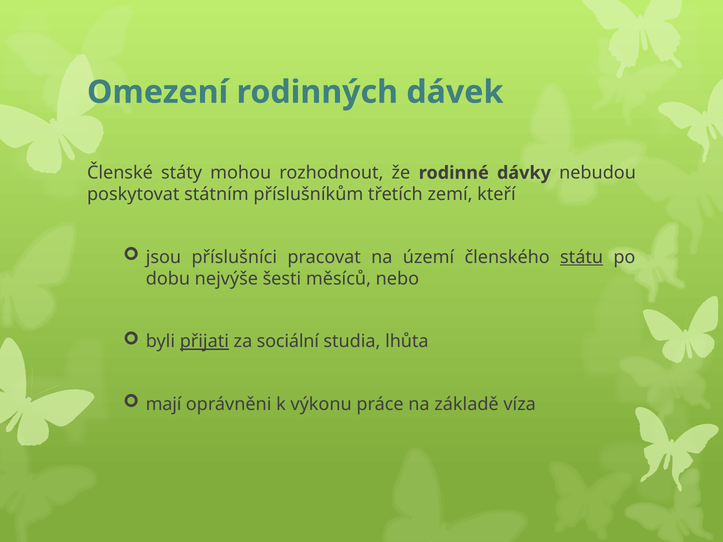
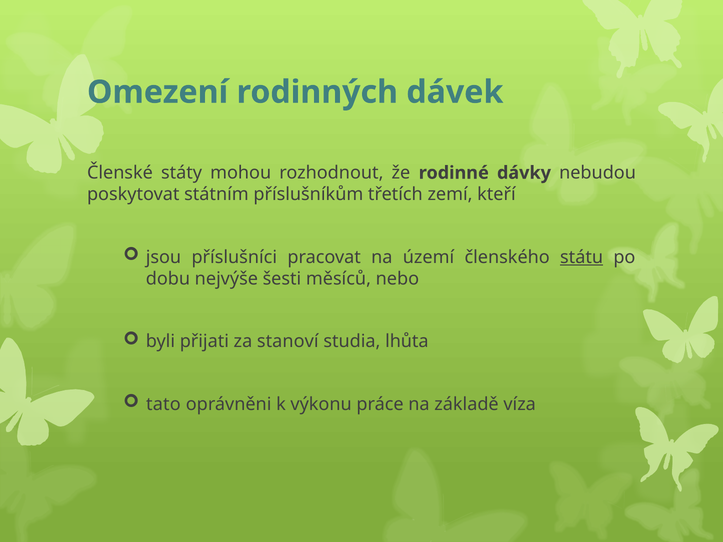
přijati underline: present -> none (204, 342)
sociální: sociální -> stanoví (288, 342)
mají: mají -> tato (163, 404)
